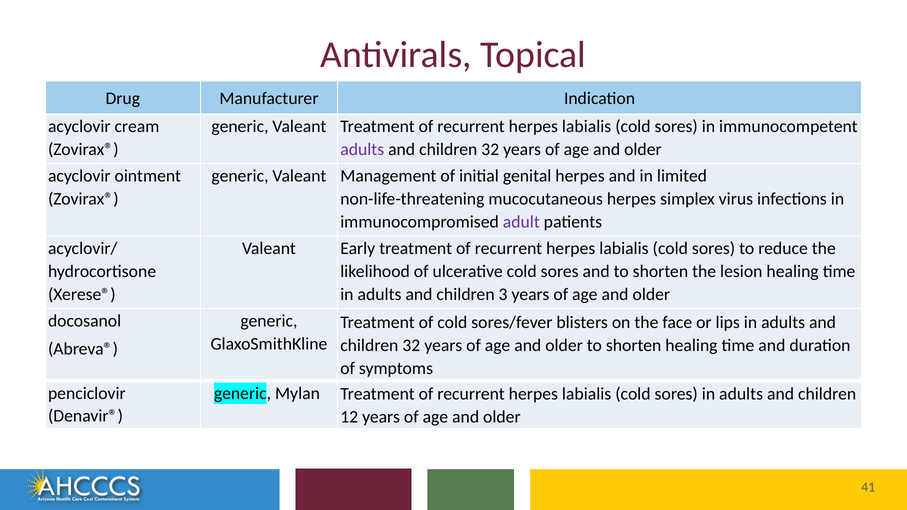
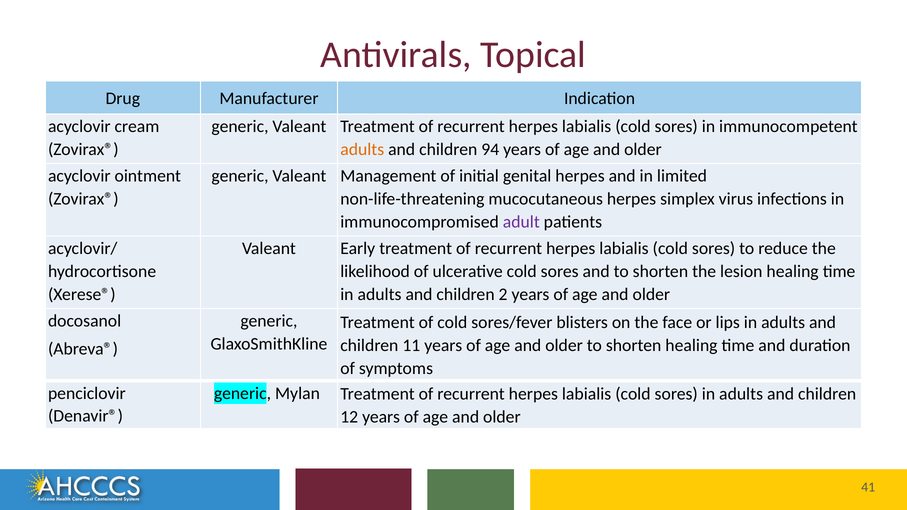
adults colour: purple -> orange (362, 150)
32: 32 -> 94 (490, 150)
3: 3 -> 2 (503, 295)
32: 32 -> 11 (411, 346)
